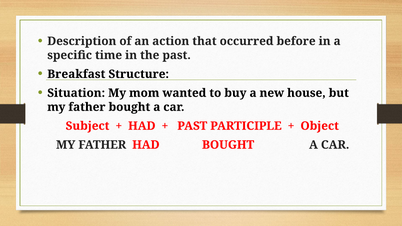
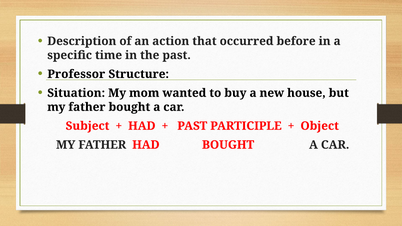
Breakfast: Breakfast -> Professor (76, 74)
